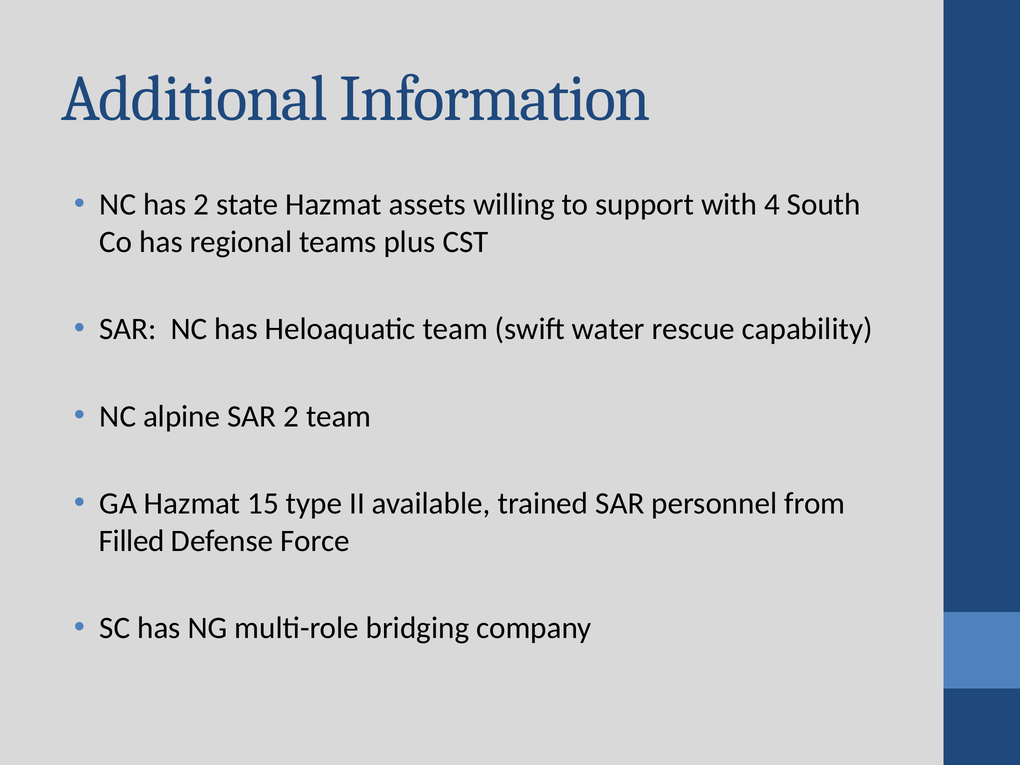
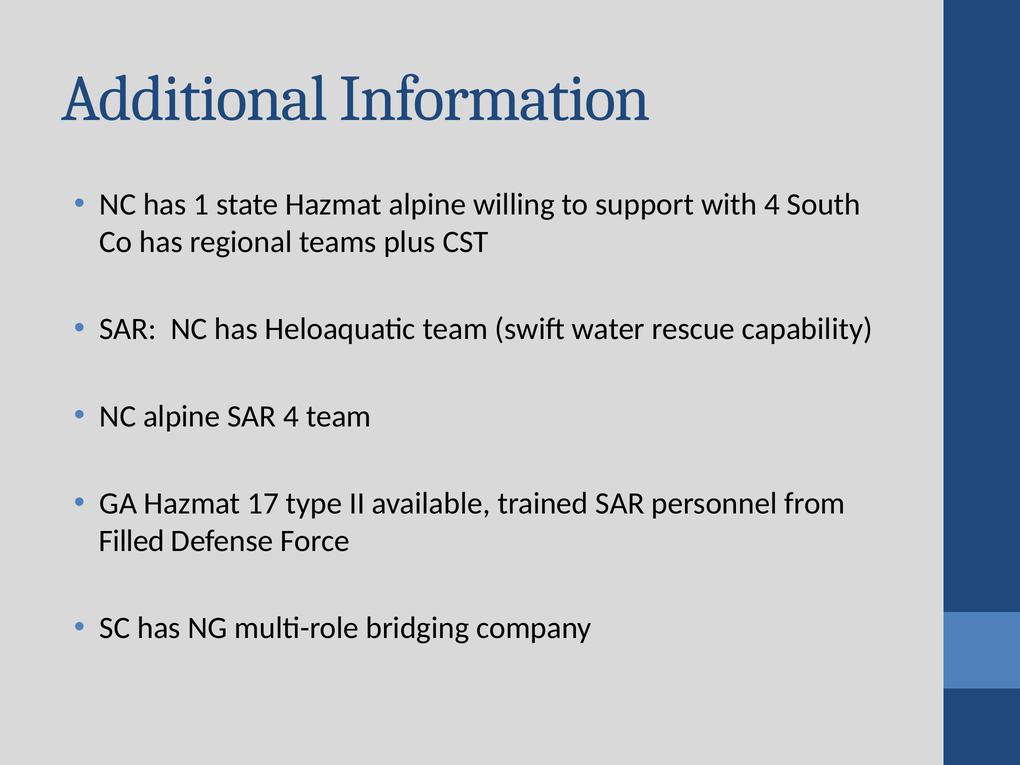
has 2: 2 -> 1 (201, 204)
Hazmat assets: assets -> alpine (427, 204)
SAR 2: 2 -> 4 (291, 416)
15: 15 -> 17 (263, 504)
